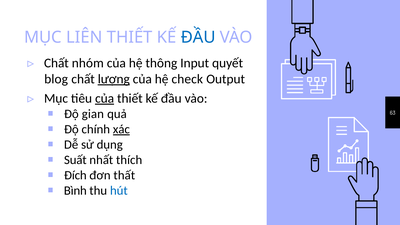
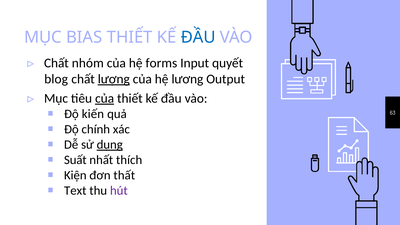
LIÊN: LIÊN -> BIAS (84, 37)
thông: thông -> forms (161, 63)
check: check -> lương (187, 79)
gian: gian -> kiến (93, 114)
xác underline: present -> none (121, 129)
dụng underline: none -> present (110, 145)
Đích: Đích -> Kiện (75, 175)
Bình: Bình -> Text (75, 191)
hút colour: blue -> purple (119, 191)
